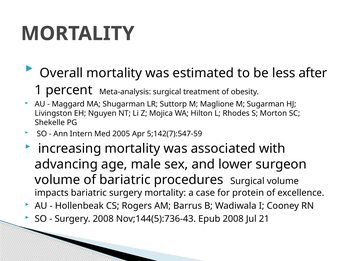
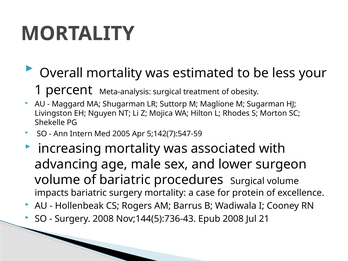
after: after -> your (313, 73)
